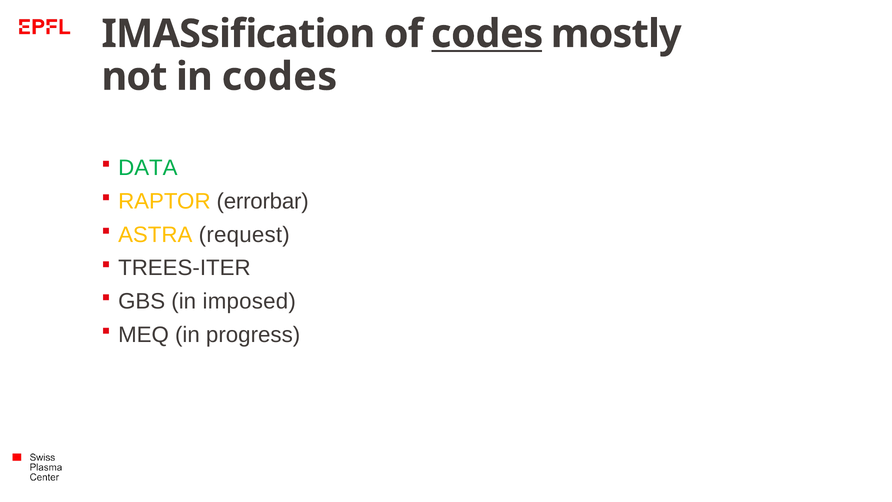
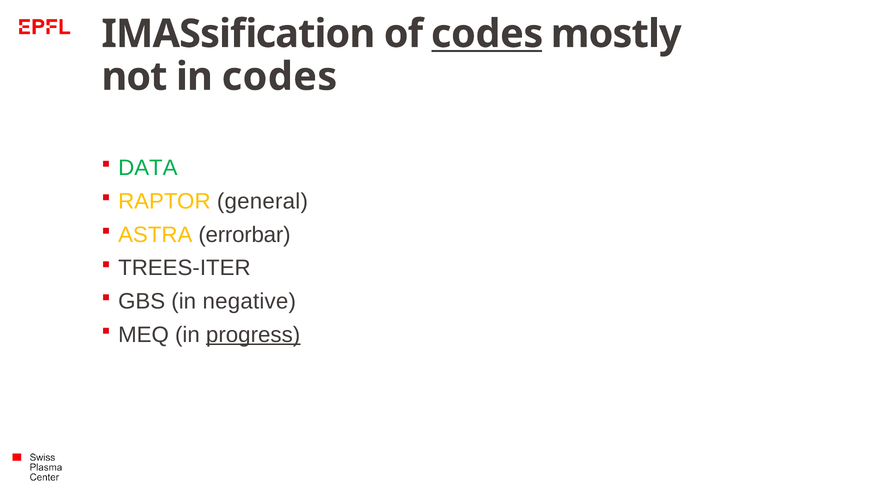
errorbar: errorbar -> general (262, 201)
request: request -> errorbar (244, 235)
imposed: imposed -> negative (249, 301)
progress underline: none -> present (253, 335)
